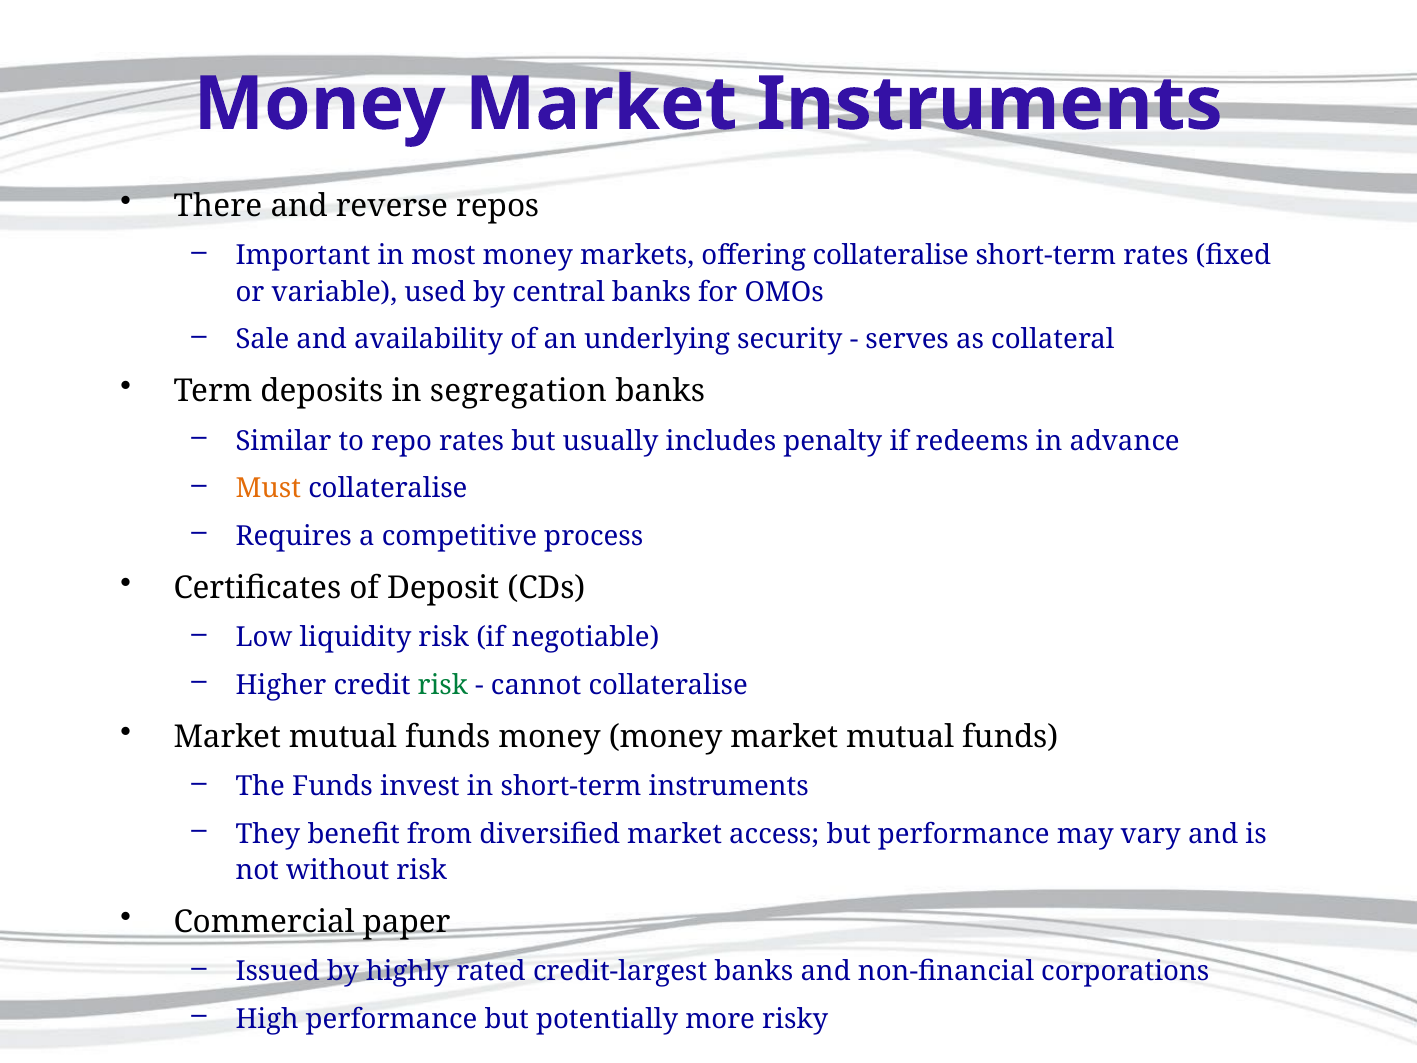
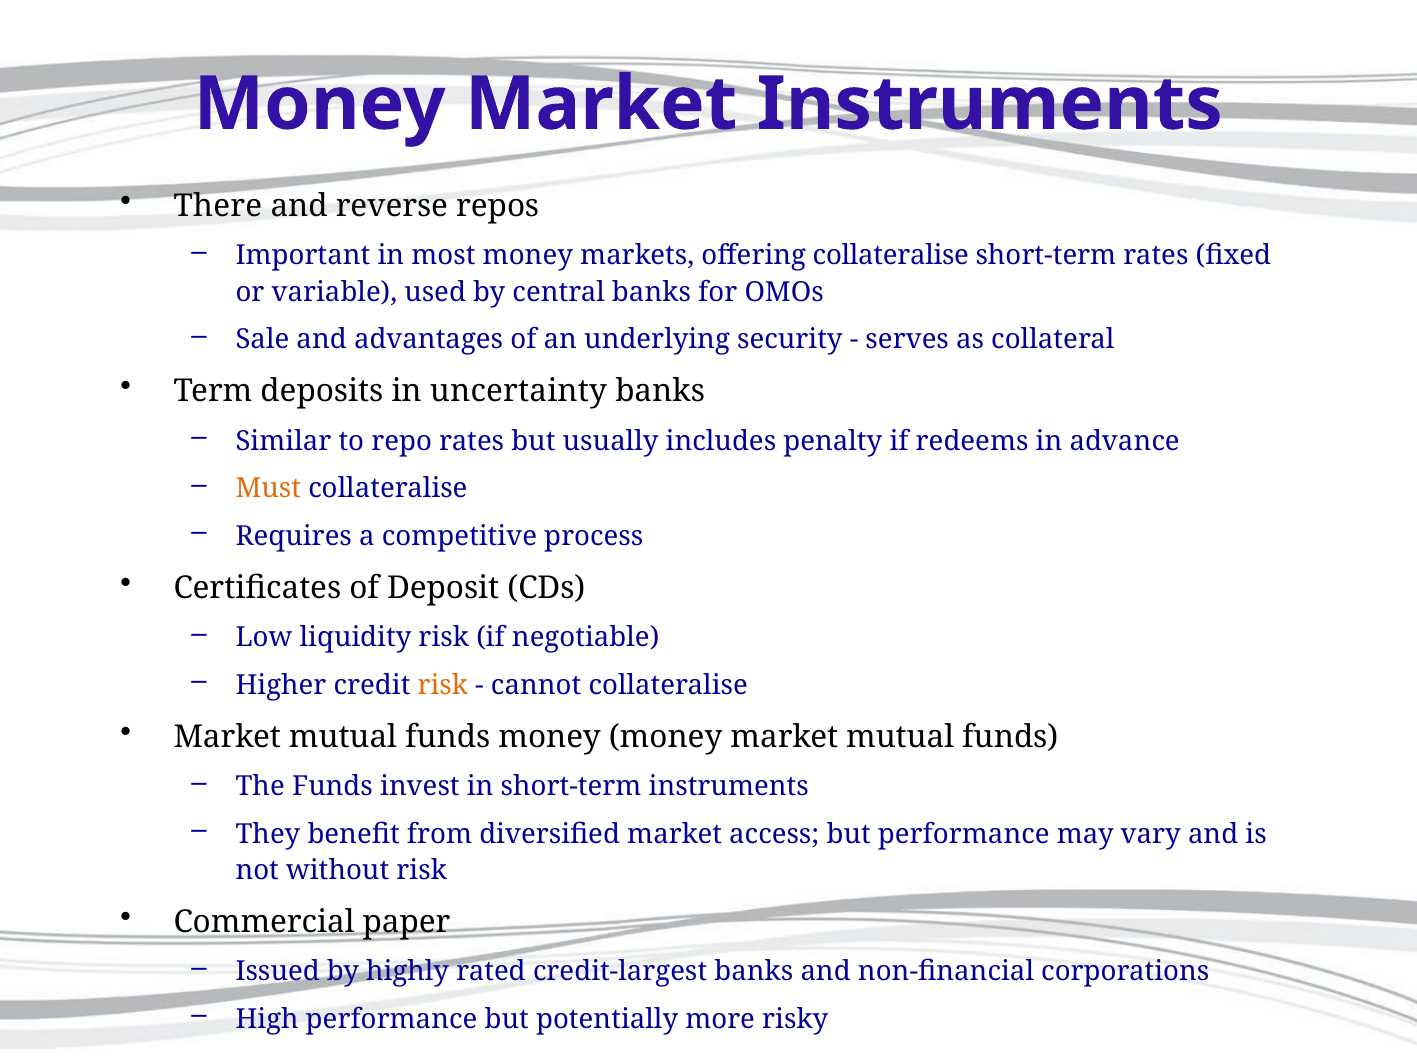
availability: availability -> advantages (429, 339)
segregation: segregation -> uncertainty (518, 392)
risk colour: green -> orange (443, 685)
